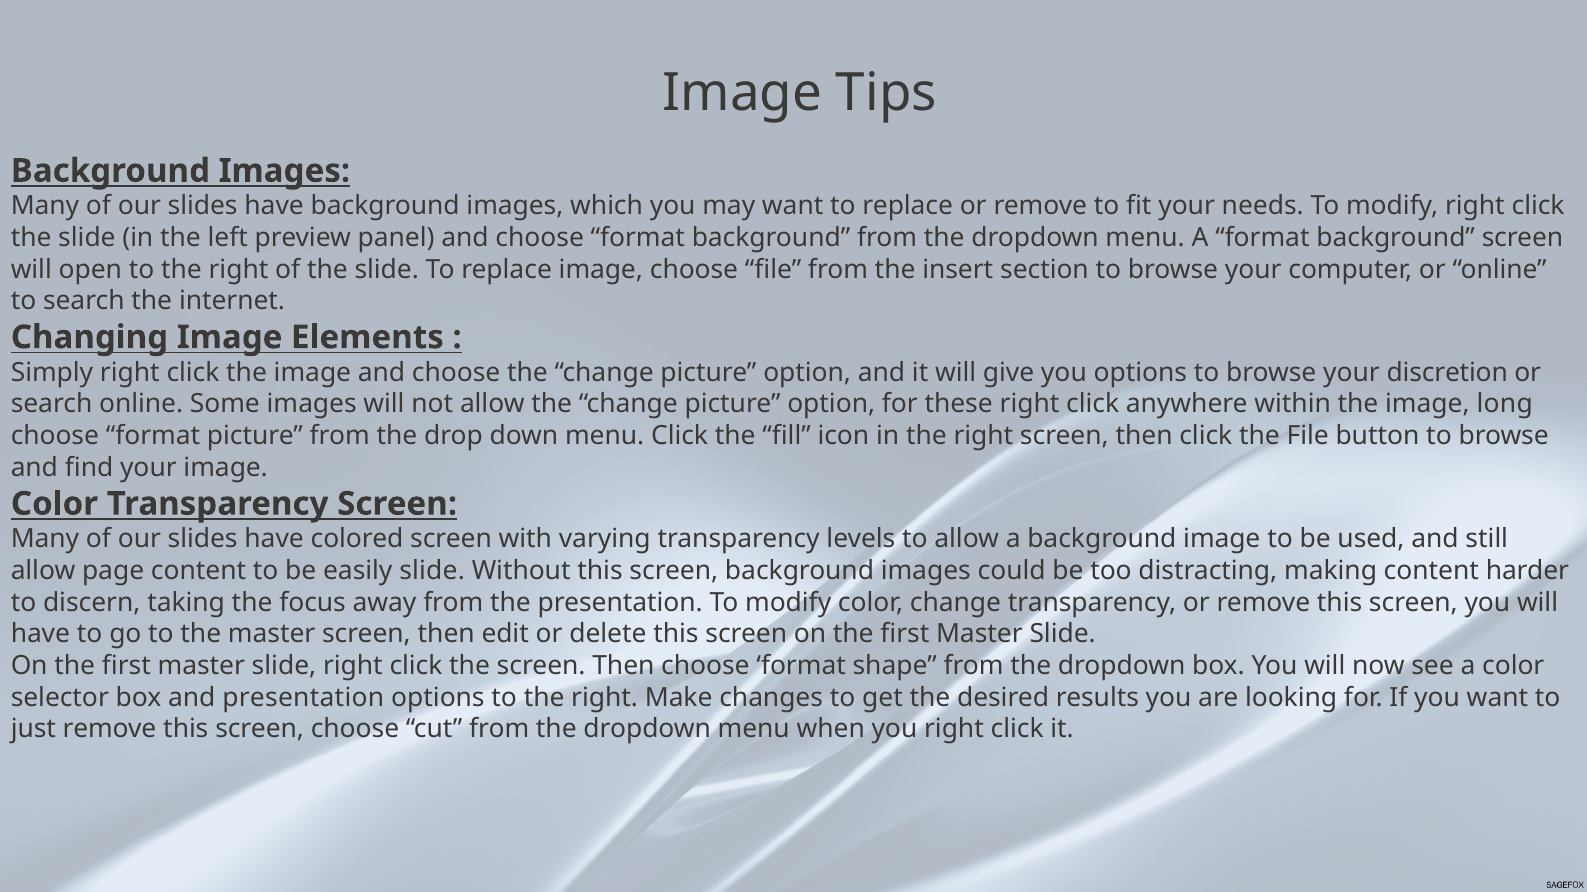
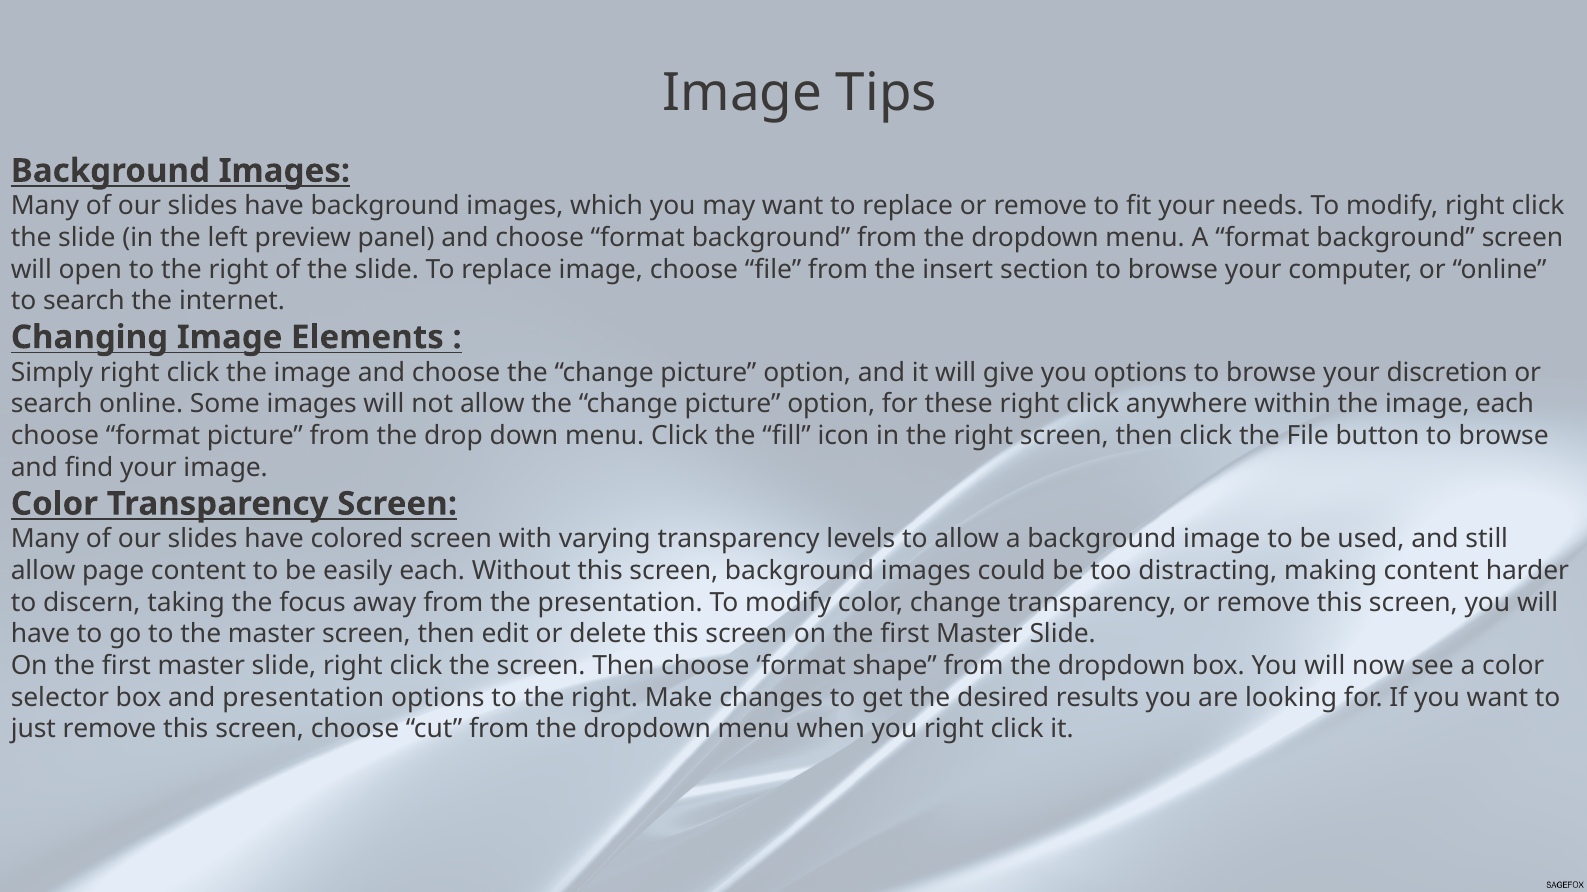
image long: long -> each (1505, 405)
easily slide: slide -> each (432, 571)
